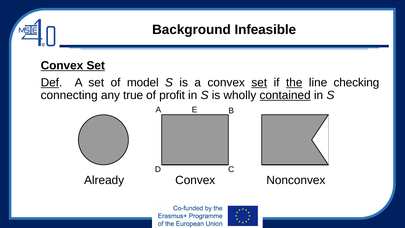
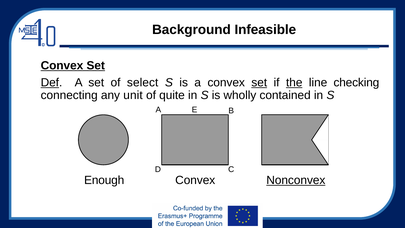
model: model -> select (143, 83)
true: true -> unit (133, 95)
profit: profit -> quite (172, 95)
contained underline: present -> none (285, 95)
Already: Already -> Enough (104, 180)
Nonconvex underline: none -> present (296, 180)
